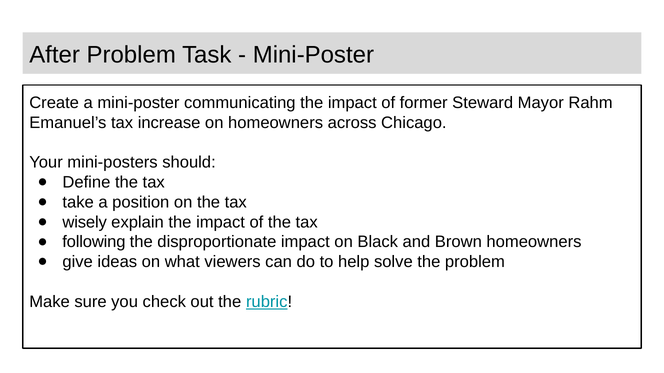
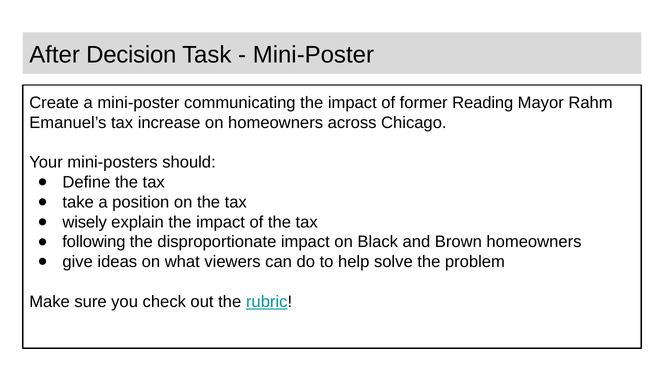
After Problem: Problem -> Decision (131, 55)
Steward: Steward -> Reading (483, 103)
